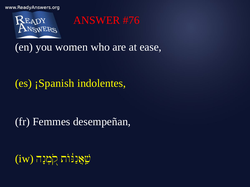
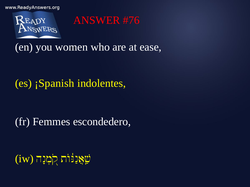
desempeñan: desempeñan -> escondedero (102, 122)
